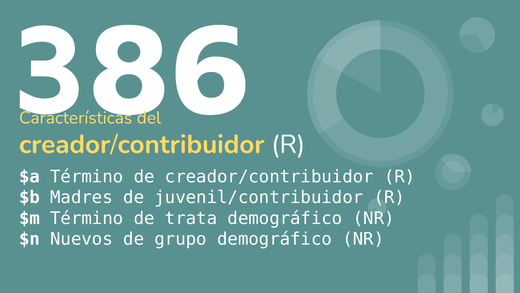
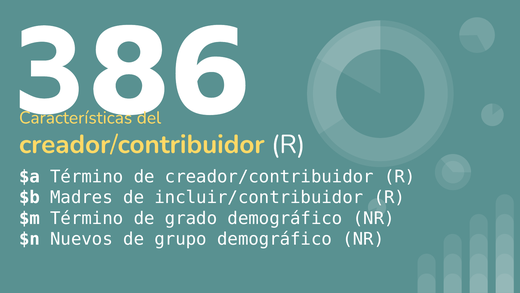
juvenil/contribuidor: juvenil/contribuidor -> incluir/contribuidor (259, 197)
trata: trata -> grado (191, 218)
